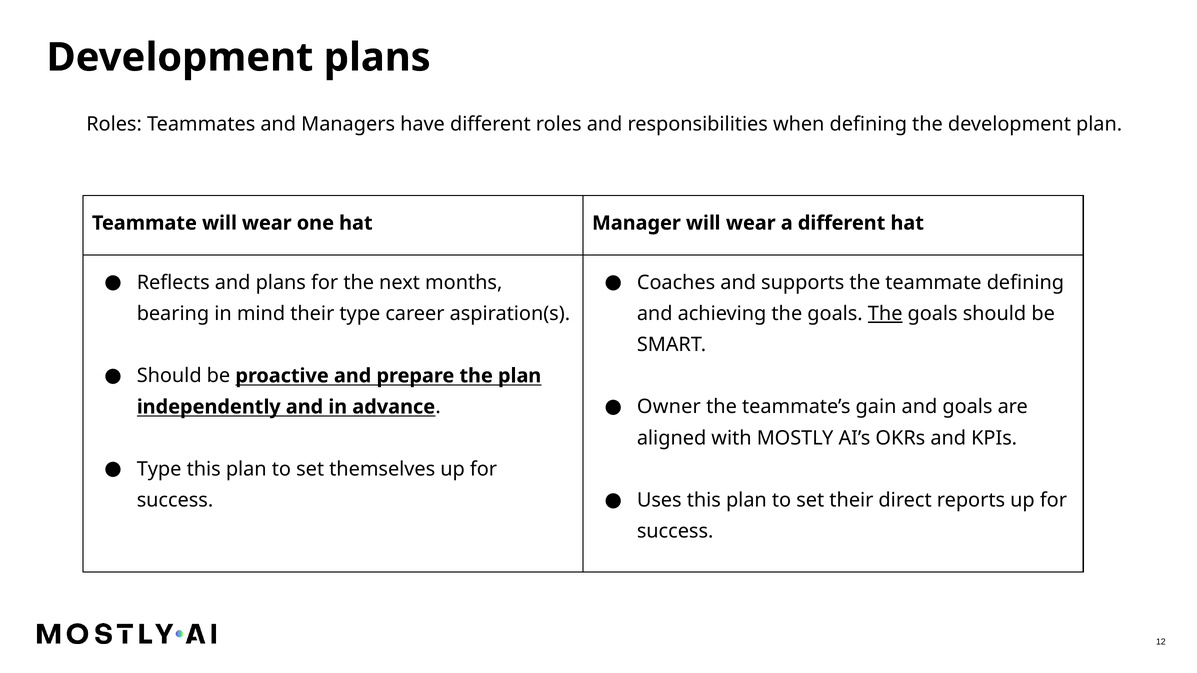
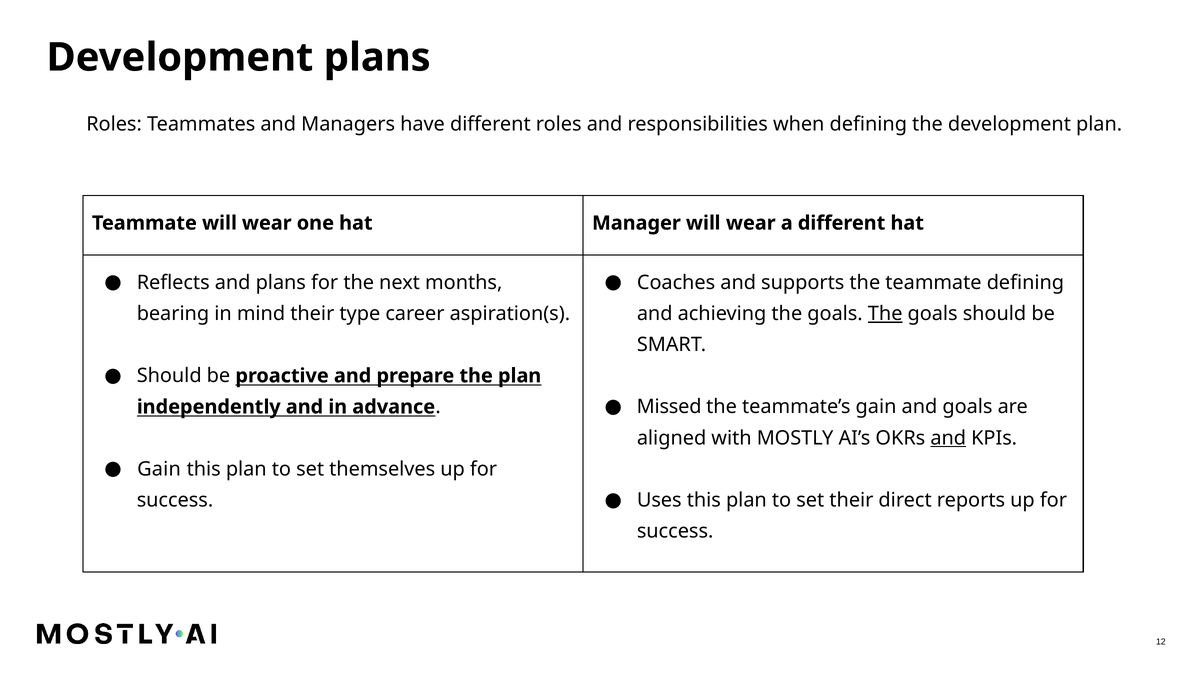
Owner: Owner -> Missed (669, 407)
and underline: none -> present (948, 438)
Type: Type -> Gain (159, 469)
